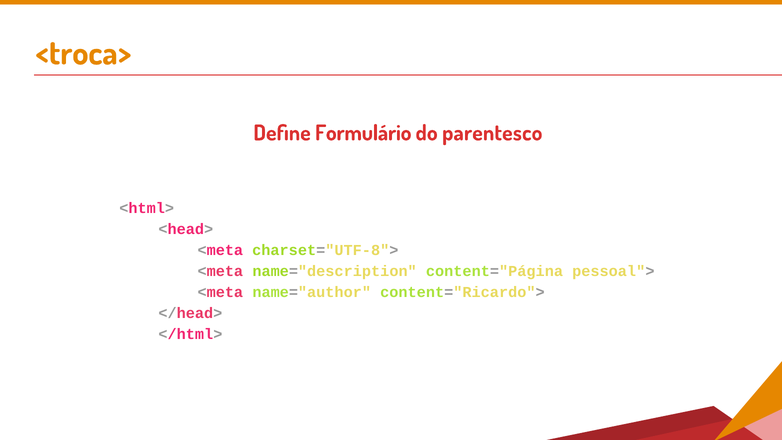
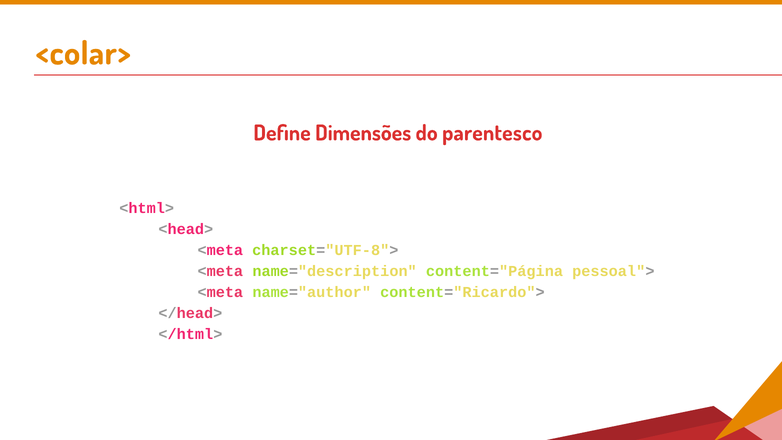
<troca>: <troca> -> <colar> (83, 54)
Formulário: Formulário -> Dimensões (363, 133)
